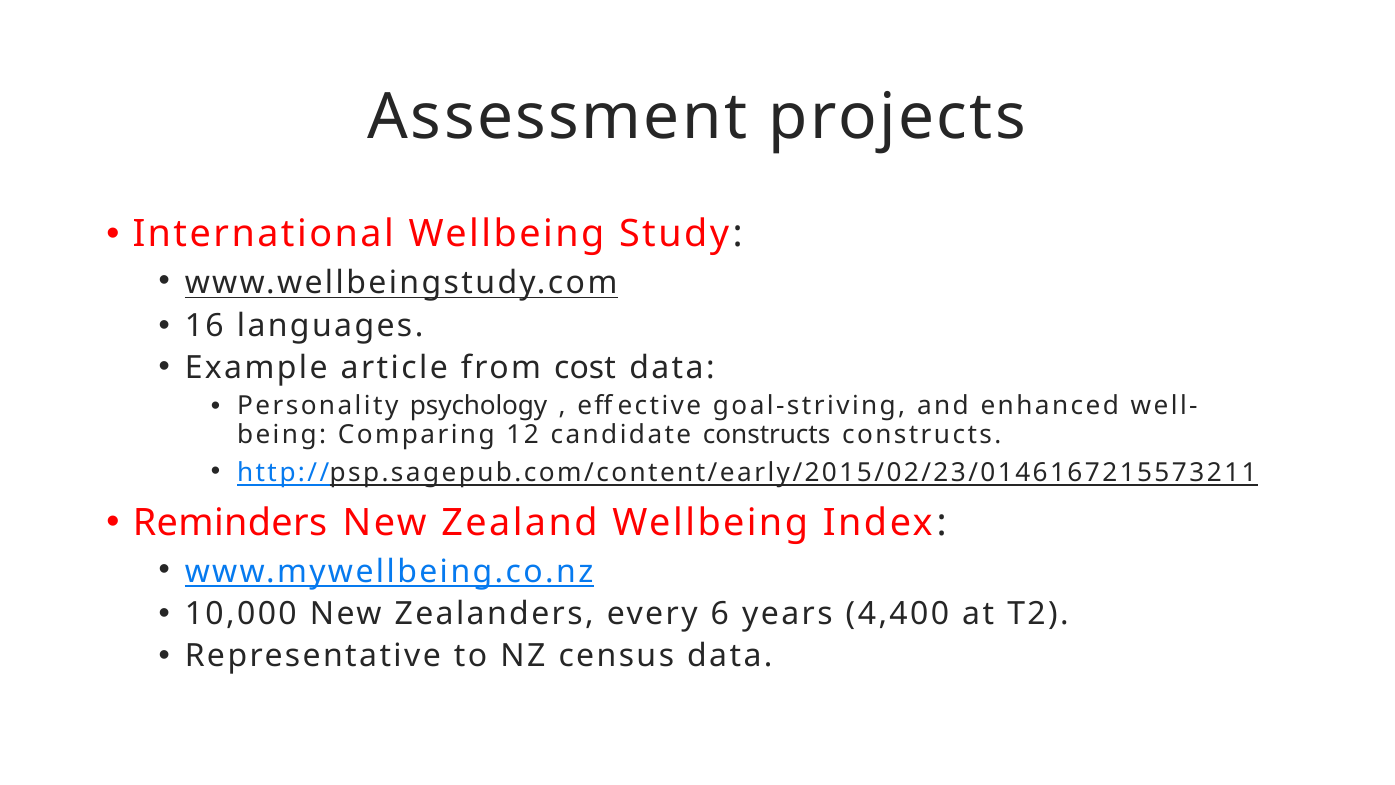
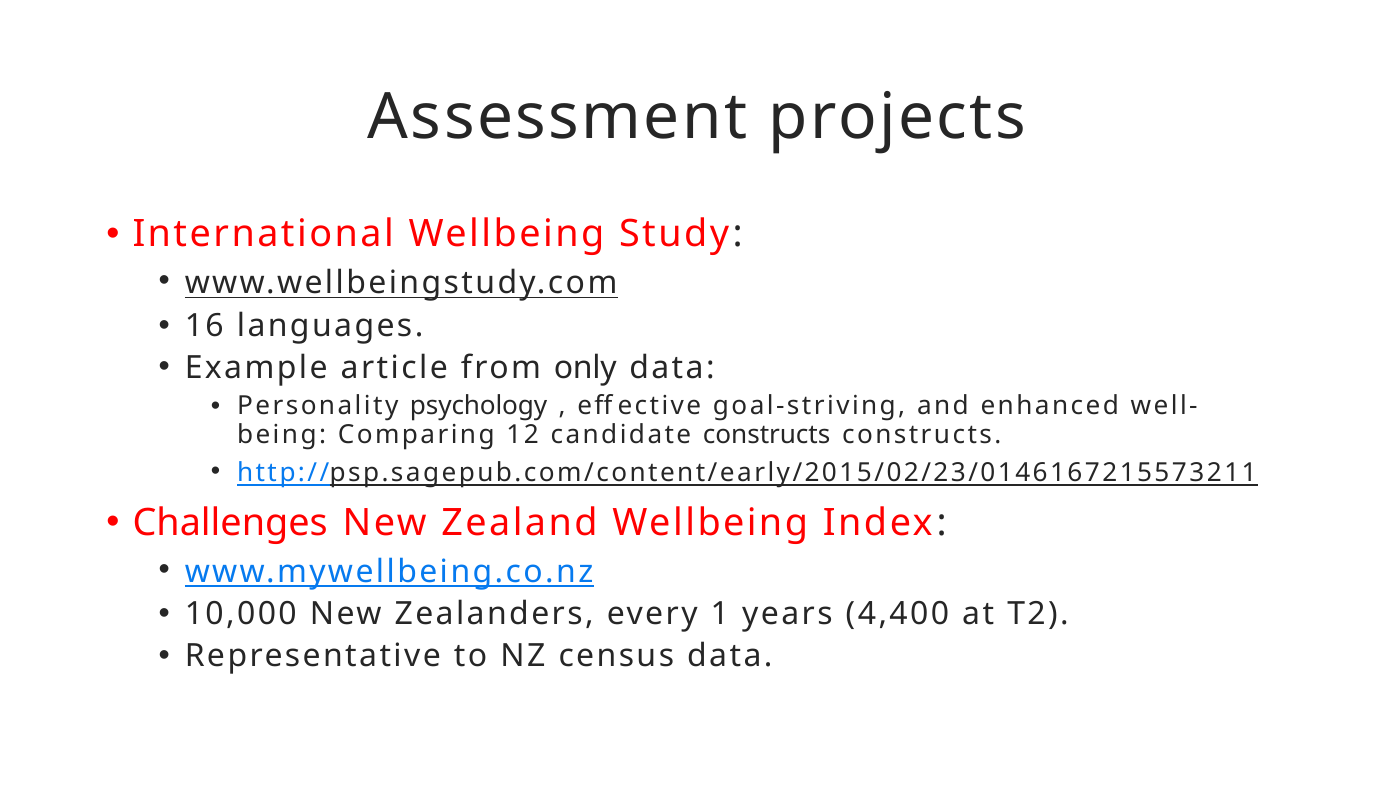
cost: cost -> only (585, 367)
Reminders: Reminders -> Challenges (230, 523)
6: 6 -> 1 (720, 614)
